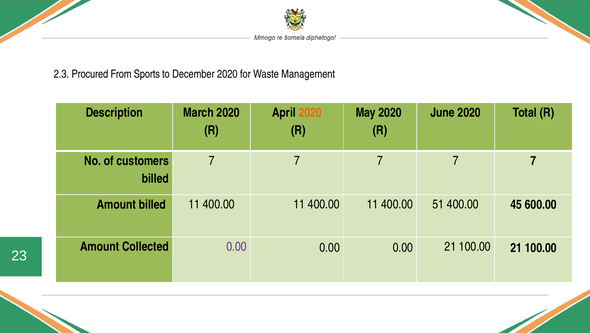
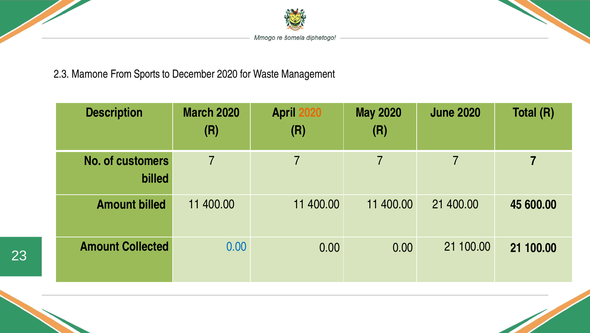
Procured: Procured -> Mamone (90, 74)
400.00 51: 51 -> 21 (438, 204)
0.00 colour: purple -> blue (237, 246)
